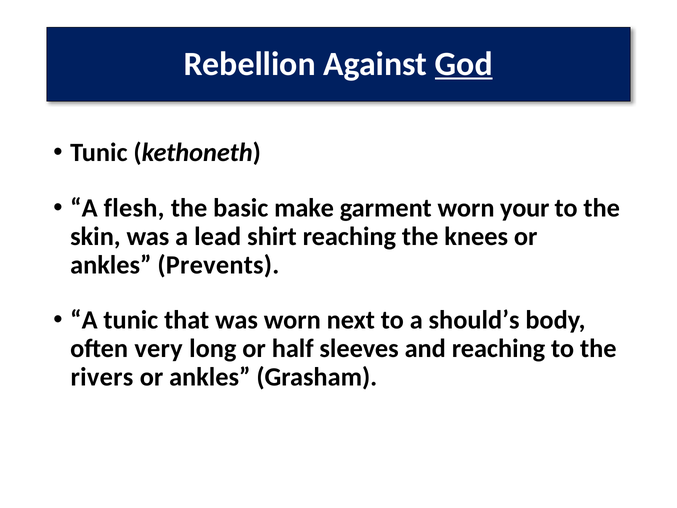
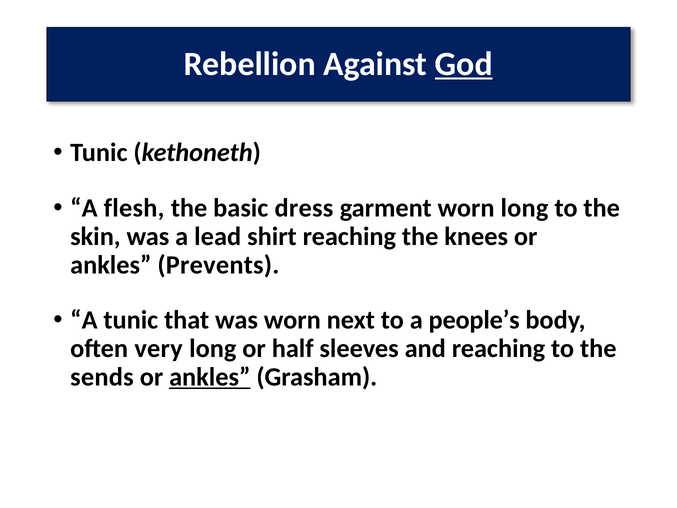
make: make -> dress (304, 208)
worn your: your -> long (524, 208)
should’s: should’s -> people’s (474, 320)
rivers: rivers -> sends (102, 377)
ankles underline: none -> present (210, 377)
